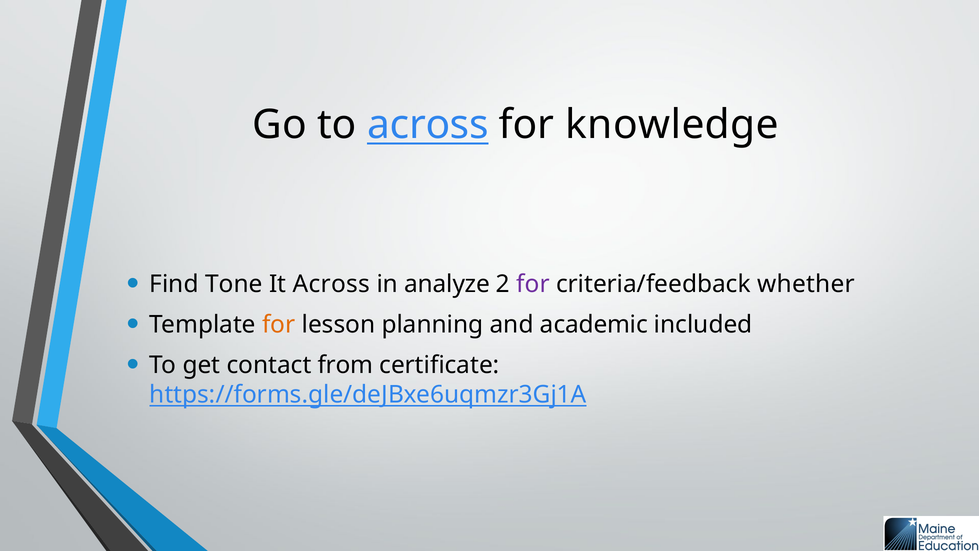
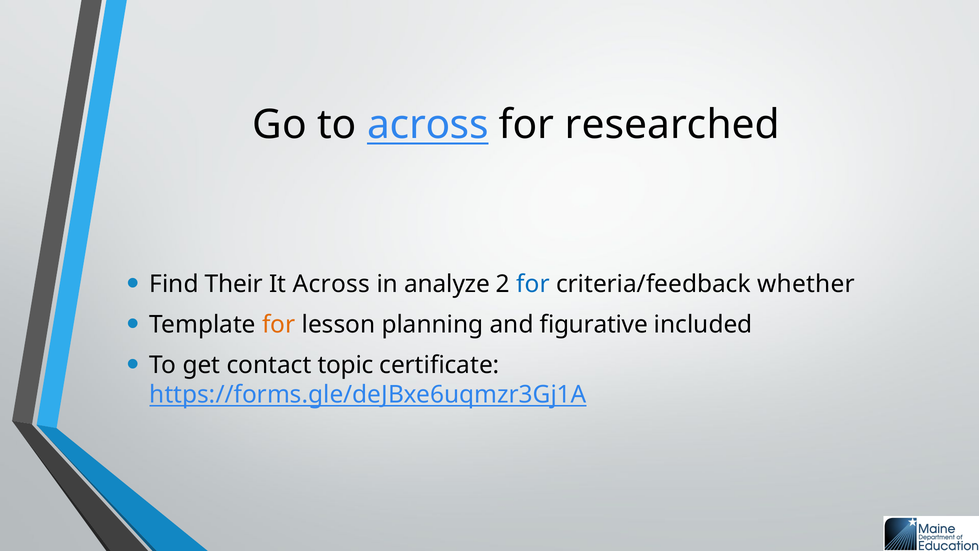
knowledge: knowledge -> researched (672, 125)
Tone: Tone -> Their (234, 284)
for colour: purple -> blue (533, 284)
academic: academic -> figurative (594, 325)
from: from -> topic (345, 365)
